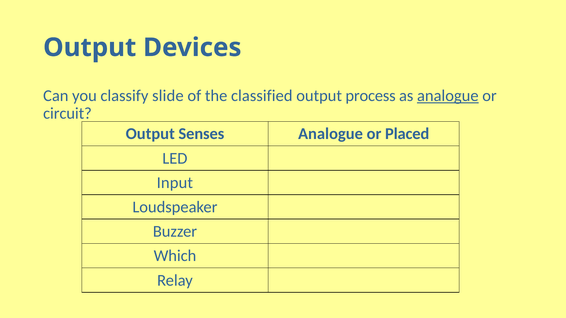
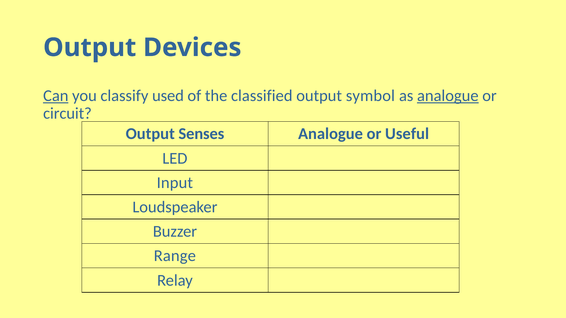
Can underline: none -> present (56, 96)
slide: slide -> used (168, 96)
process: process -> symbol (370, 96)
Placed: Placed -> Useful (407, 134)
Which: Which -> Range (175, 256)
